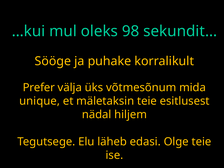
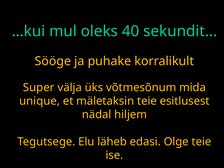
98: 98 -> 40 (131, 31)
Prefer: Prefer -> Super (39, 87)
